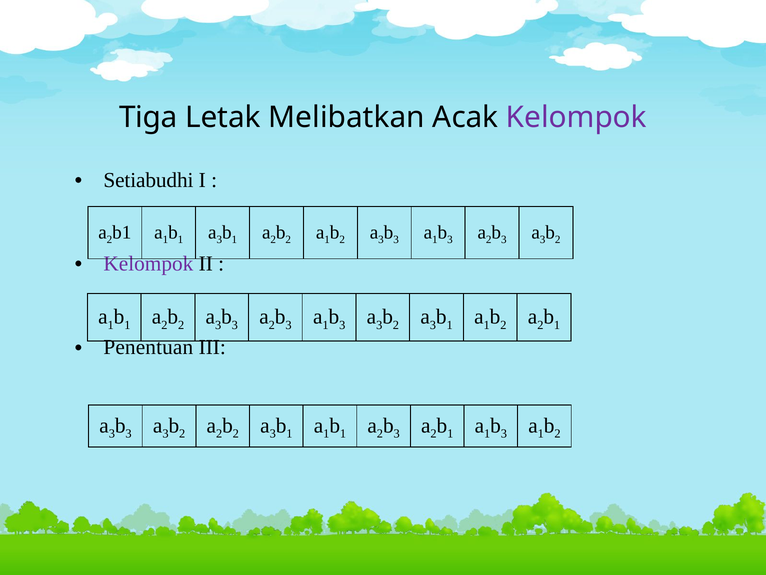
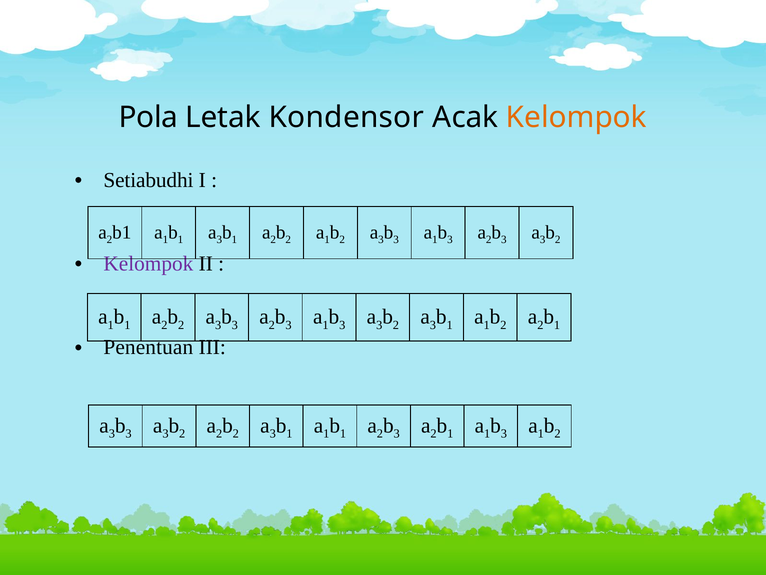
Tiga: Tiga -> Pola (148, 117)
Melibatkan: Melibatkan -> Kondensor (346, 117)
Kelompok colour: purple -> orange (576, 117)
